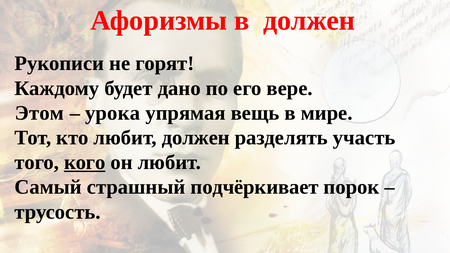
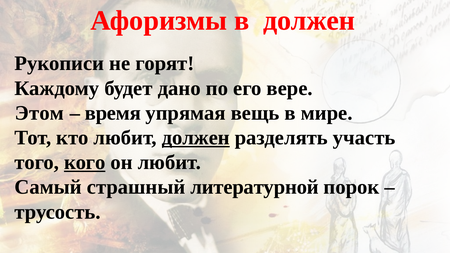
урока: урока -> время (113, 113)
должен underline: none -> present (196, 138)
подчёркивает: подчёркивает -> литературной (255, 187)
